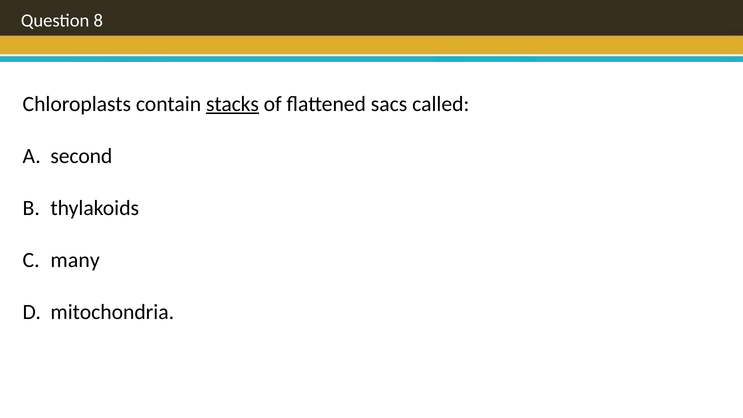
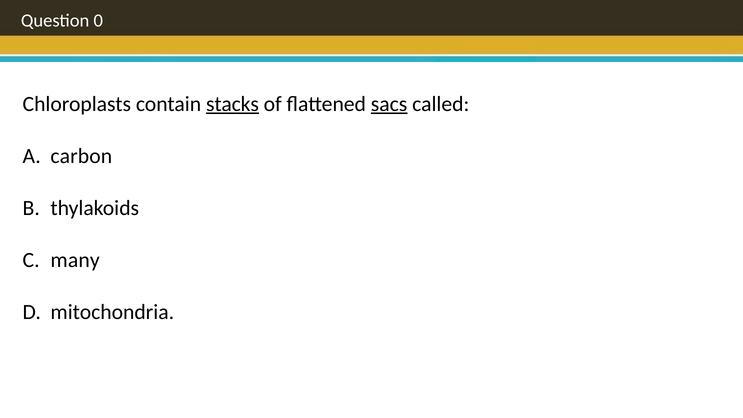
8: 8 -> 0 (98, 21)
sacs underline: none -> present (389, 104)
second: second -> carbon (81, 156)
